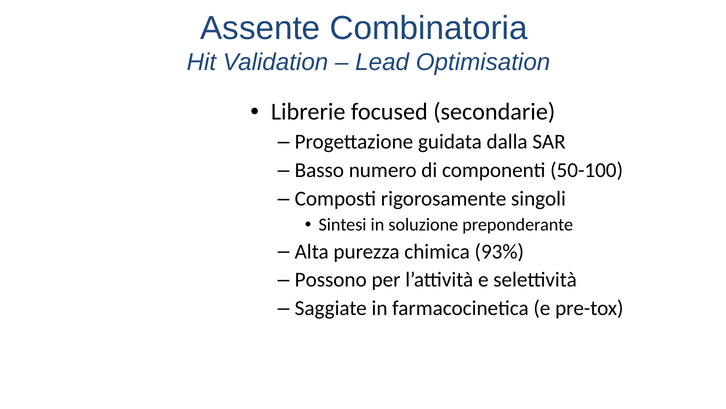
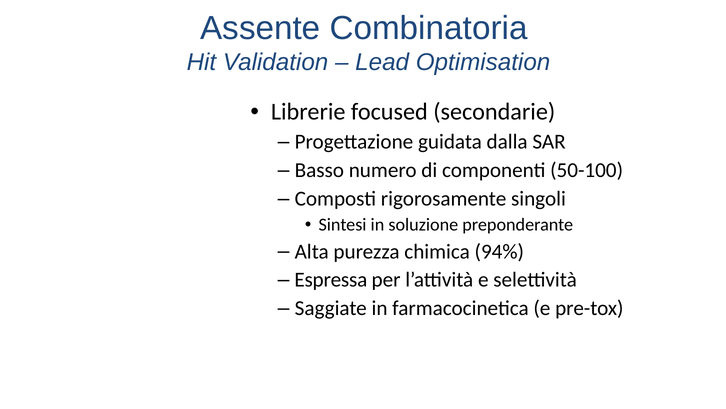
93%: 93% -> 94% (499, 251)
Possono: Possono -> Espressa (331, 280)
